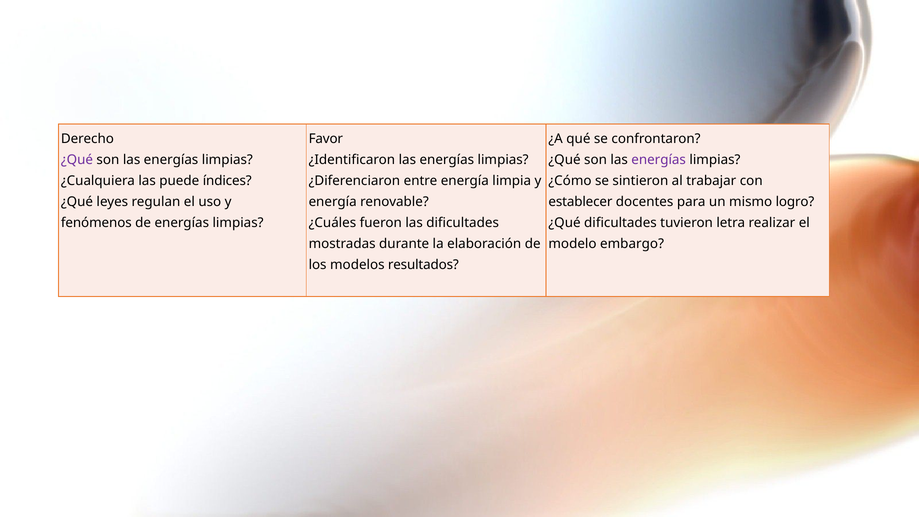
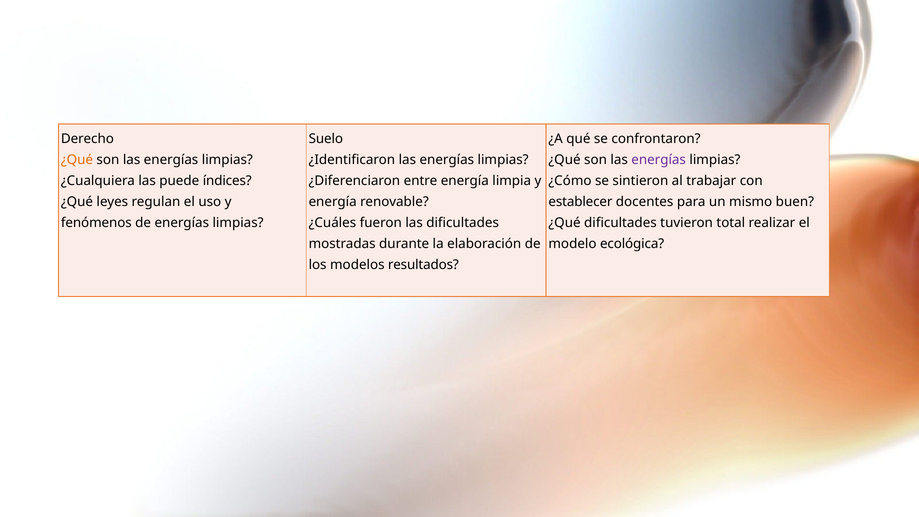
Favor: Favor -> Suelo (326, 139)
¿Qué colour: purple -> orange (77, 160)
logro: logro -> buen (795, 202)
letra: letra -> total (731, 223)
embargo: embargo -> ecológica (632, 244)
